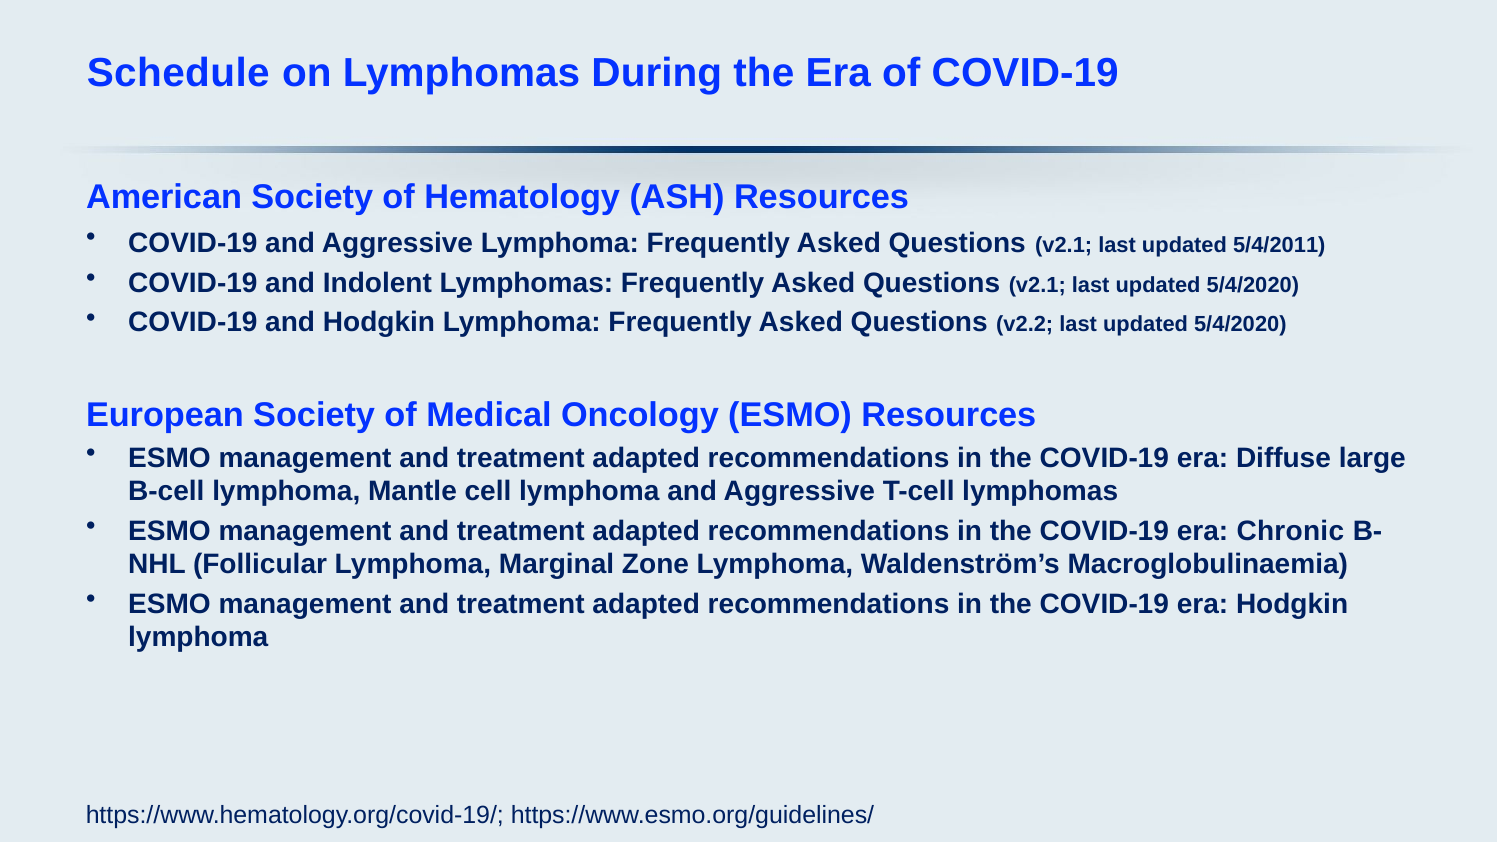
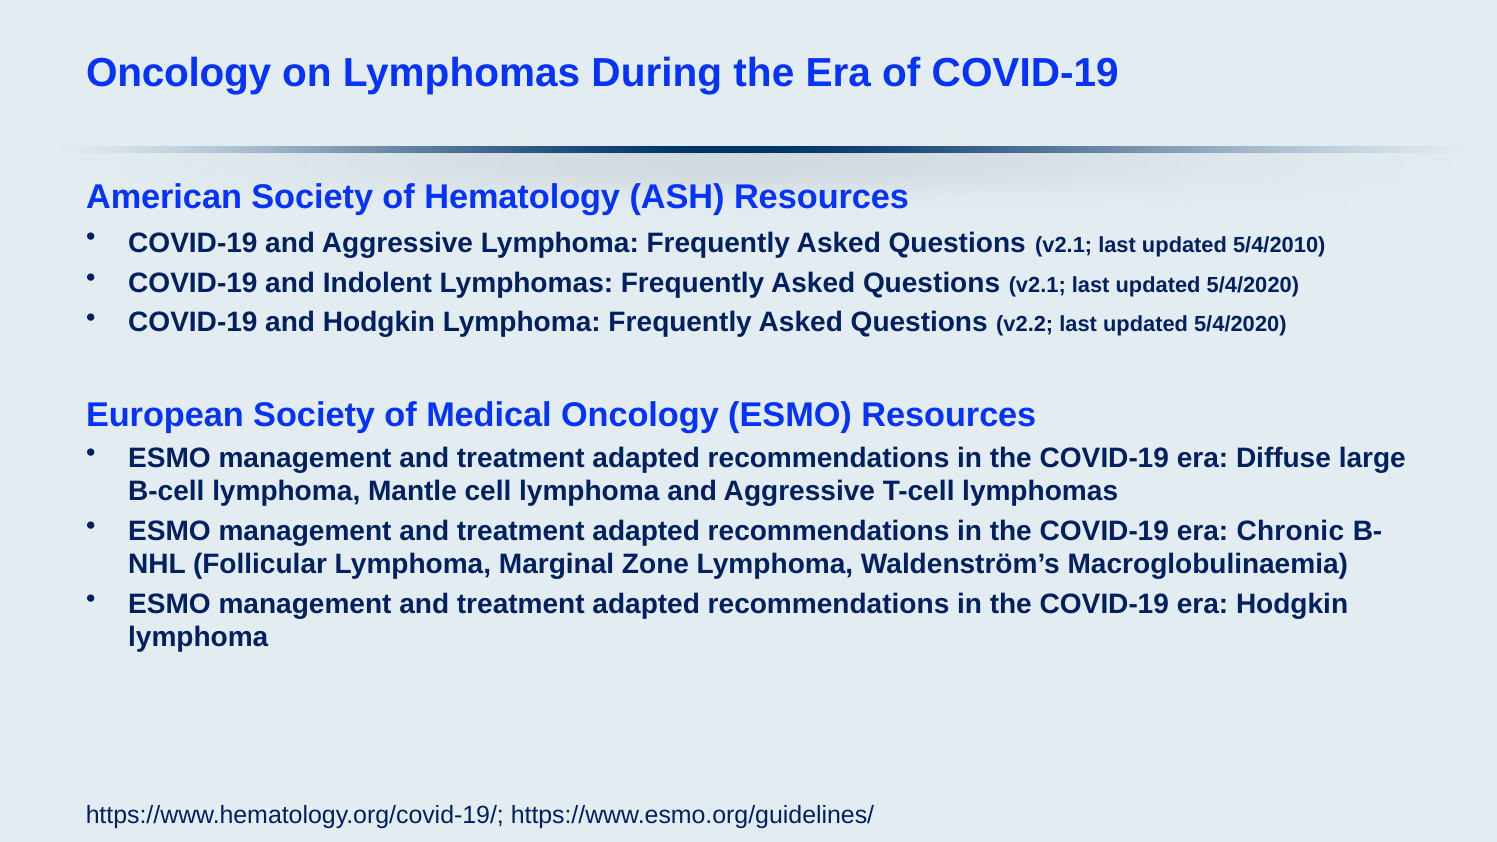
Schedule: Schedule -> Oncology (179, 73)
5/4/2011: 5/4/2011 -> 5/4/2010 (1279, 245)
